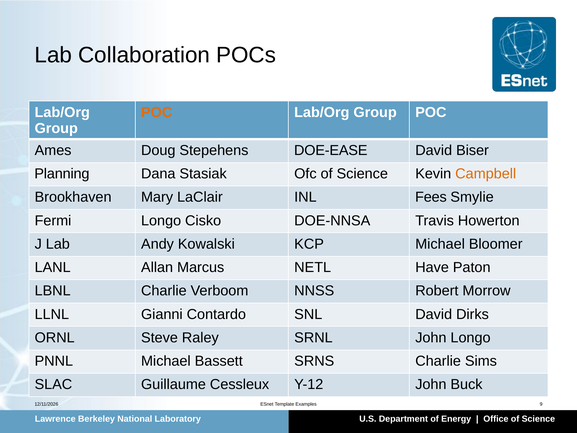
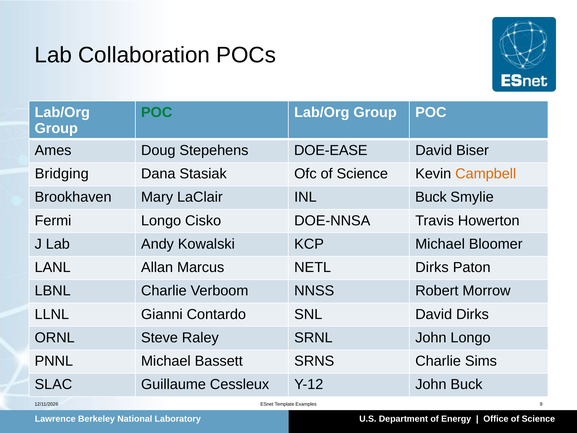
POC colour: orange -> green (157, 112)
Planning: Planning -> Bridging (62, 174)
INL Fees: Fees -> Buck (431, 197)
NETL Have: Have -> Dirks (432, 267)
